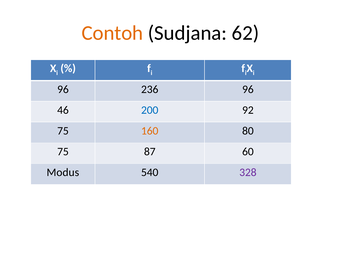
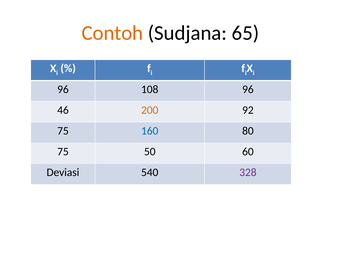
62: 62 -> 65 (245, 33)
236: 236 -> 108 (150, 89)
200 colour: blue -> orange (150, 110)
160 colour: orange -> blue (150, 131)
87: 87 -> 50 (150, 151)
Modus: Modus -> Deviasi (63, 172)
